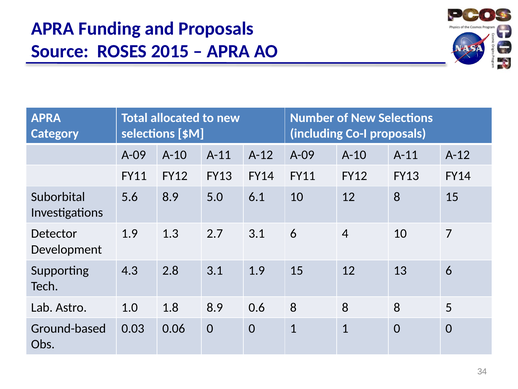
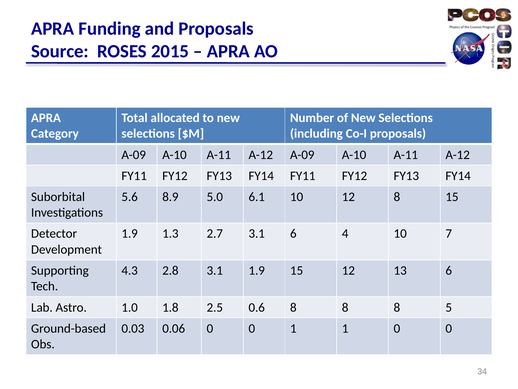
1.8 8.9: 8.9 -> 2.5 (215, 307)
